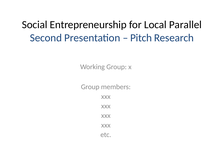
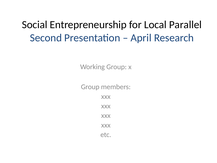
Pitch: Pitch -> April (141, 38)
